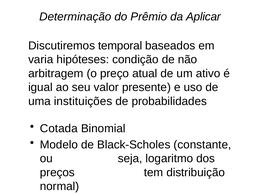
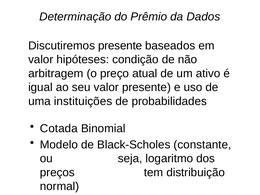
Aplicar: Aplicar -> Dados (203, 17)
Discutiremos temporal: temporal -> presente (120, 46)
varia: varia -> valor (41, 60)
